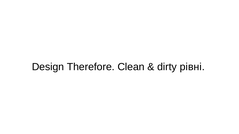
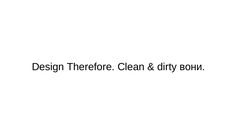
рівні: рівні -> вони (192, 67)
